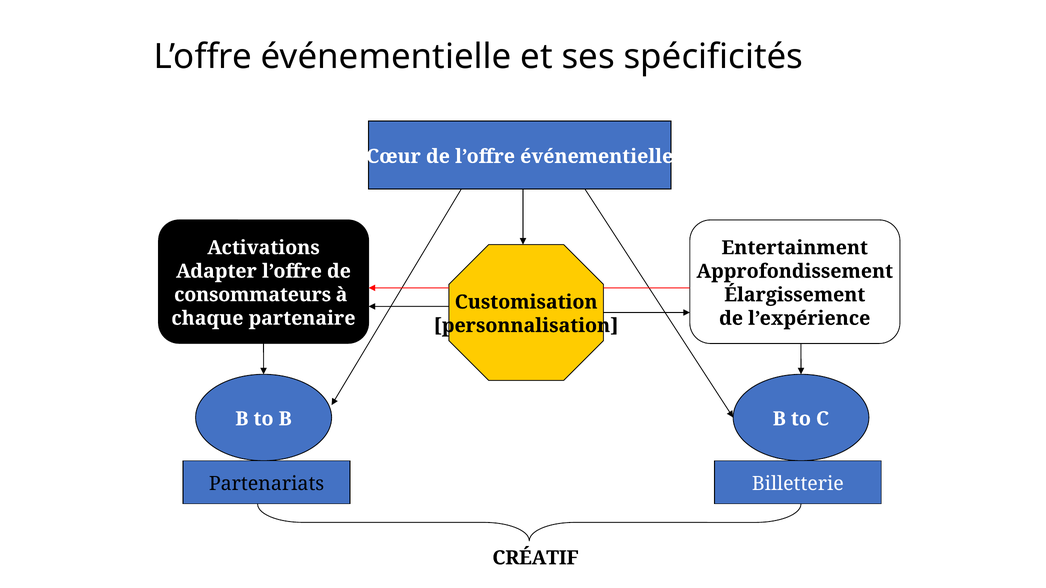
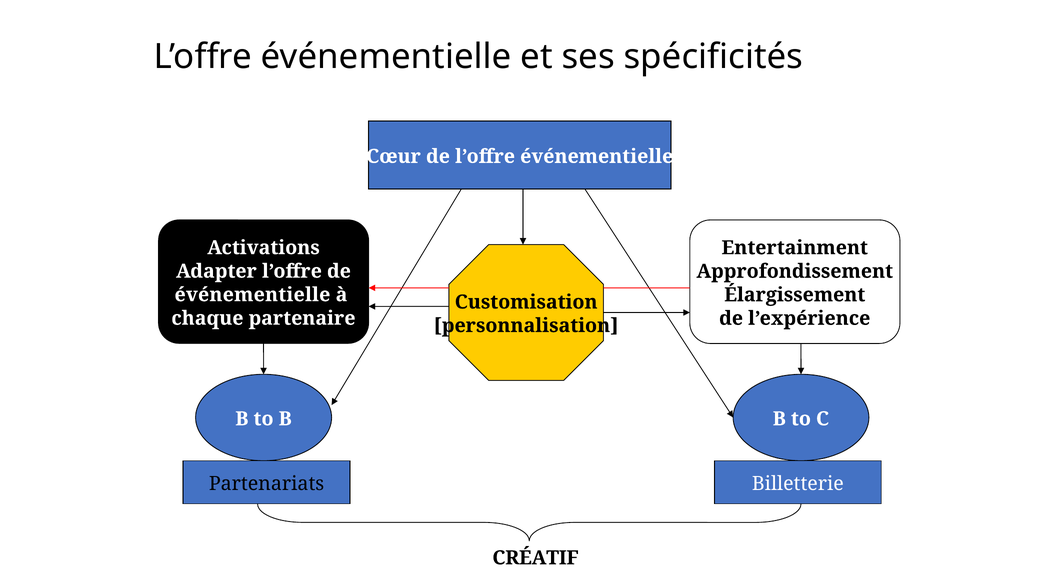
consommateurs: consommateurs -> événementielle (252, 295)
